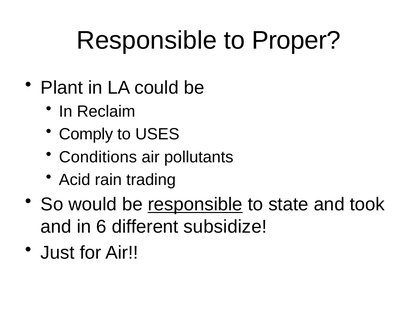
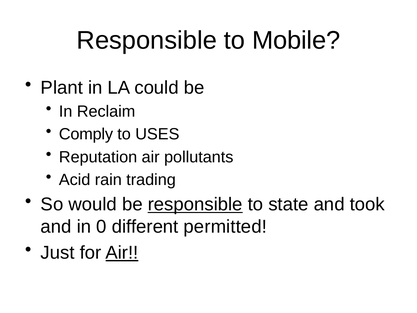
Proper: Proper -> Mobile (296, 40)
Conditions: Conditions -> Reputation (98, 157)
6: 6 -> 0 (101, 227)
subsidize: subsidize -> permitted (225, 227)
Air underline: none -> present (122, 253)
